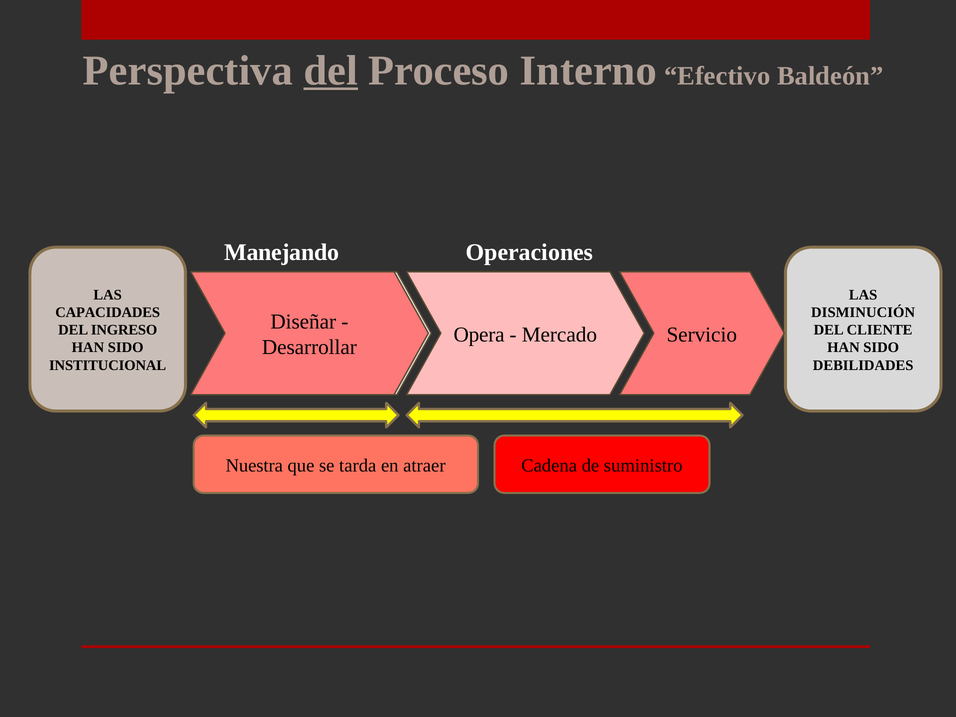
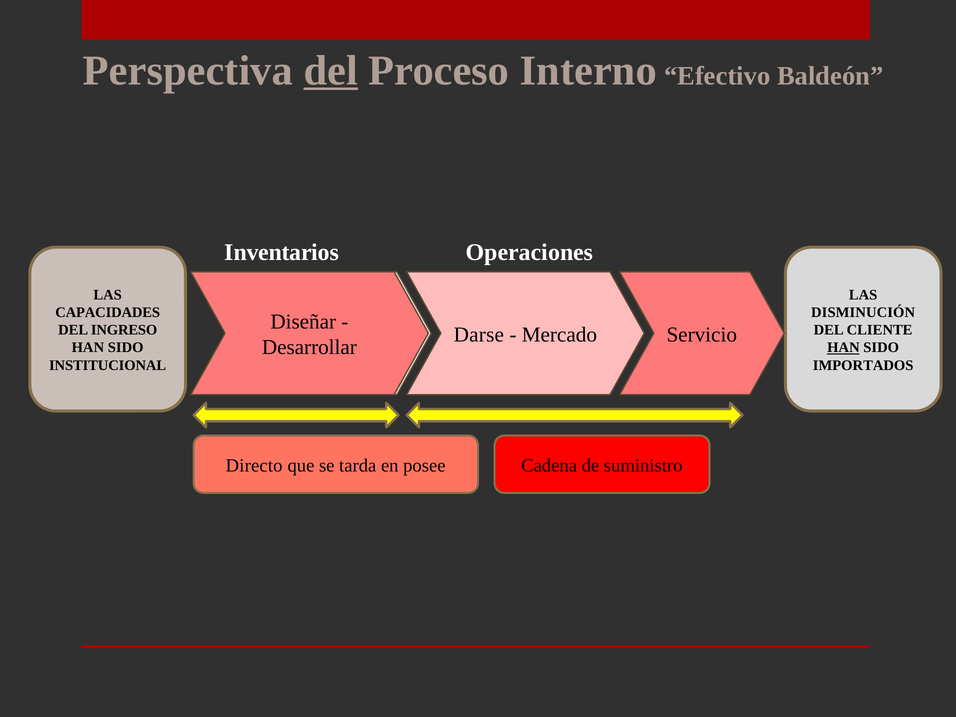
Manejando: Manejando -> Inventarios (282, 252)
Opera: Opera -> Darse (479, 335)
HAN underline: none -> present (843, 348)
DEBILIDADES: DEBILIDADES -> IMPORTADOS (863, 365)
Nuestra: Nuestra -> Directo (254, 466)
atraer: atraer -> posee (424, 466)
